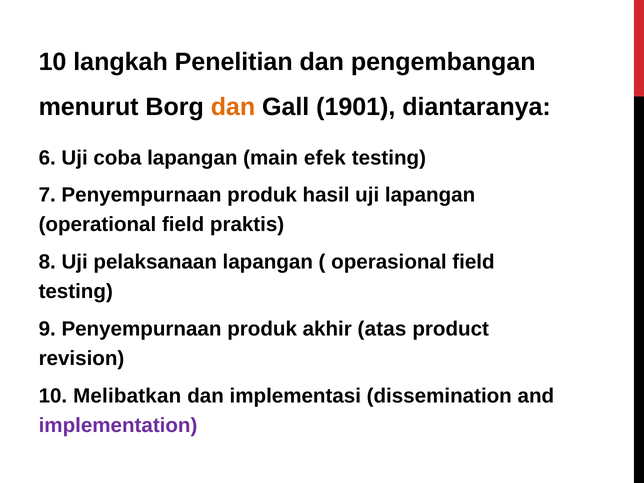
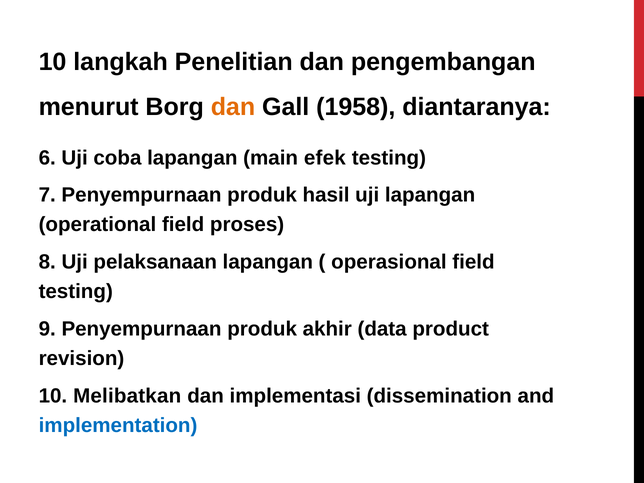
1901: 1901 -> 1958 (356, 107)
praktis: praktis -> proses (247, 225)
atas: atas -> data (382, 329)
implementation colour: purple -> blue (118, 425)
